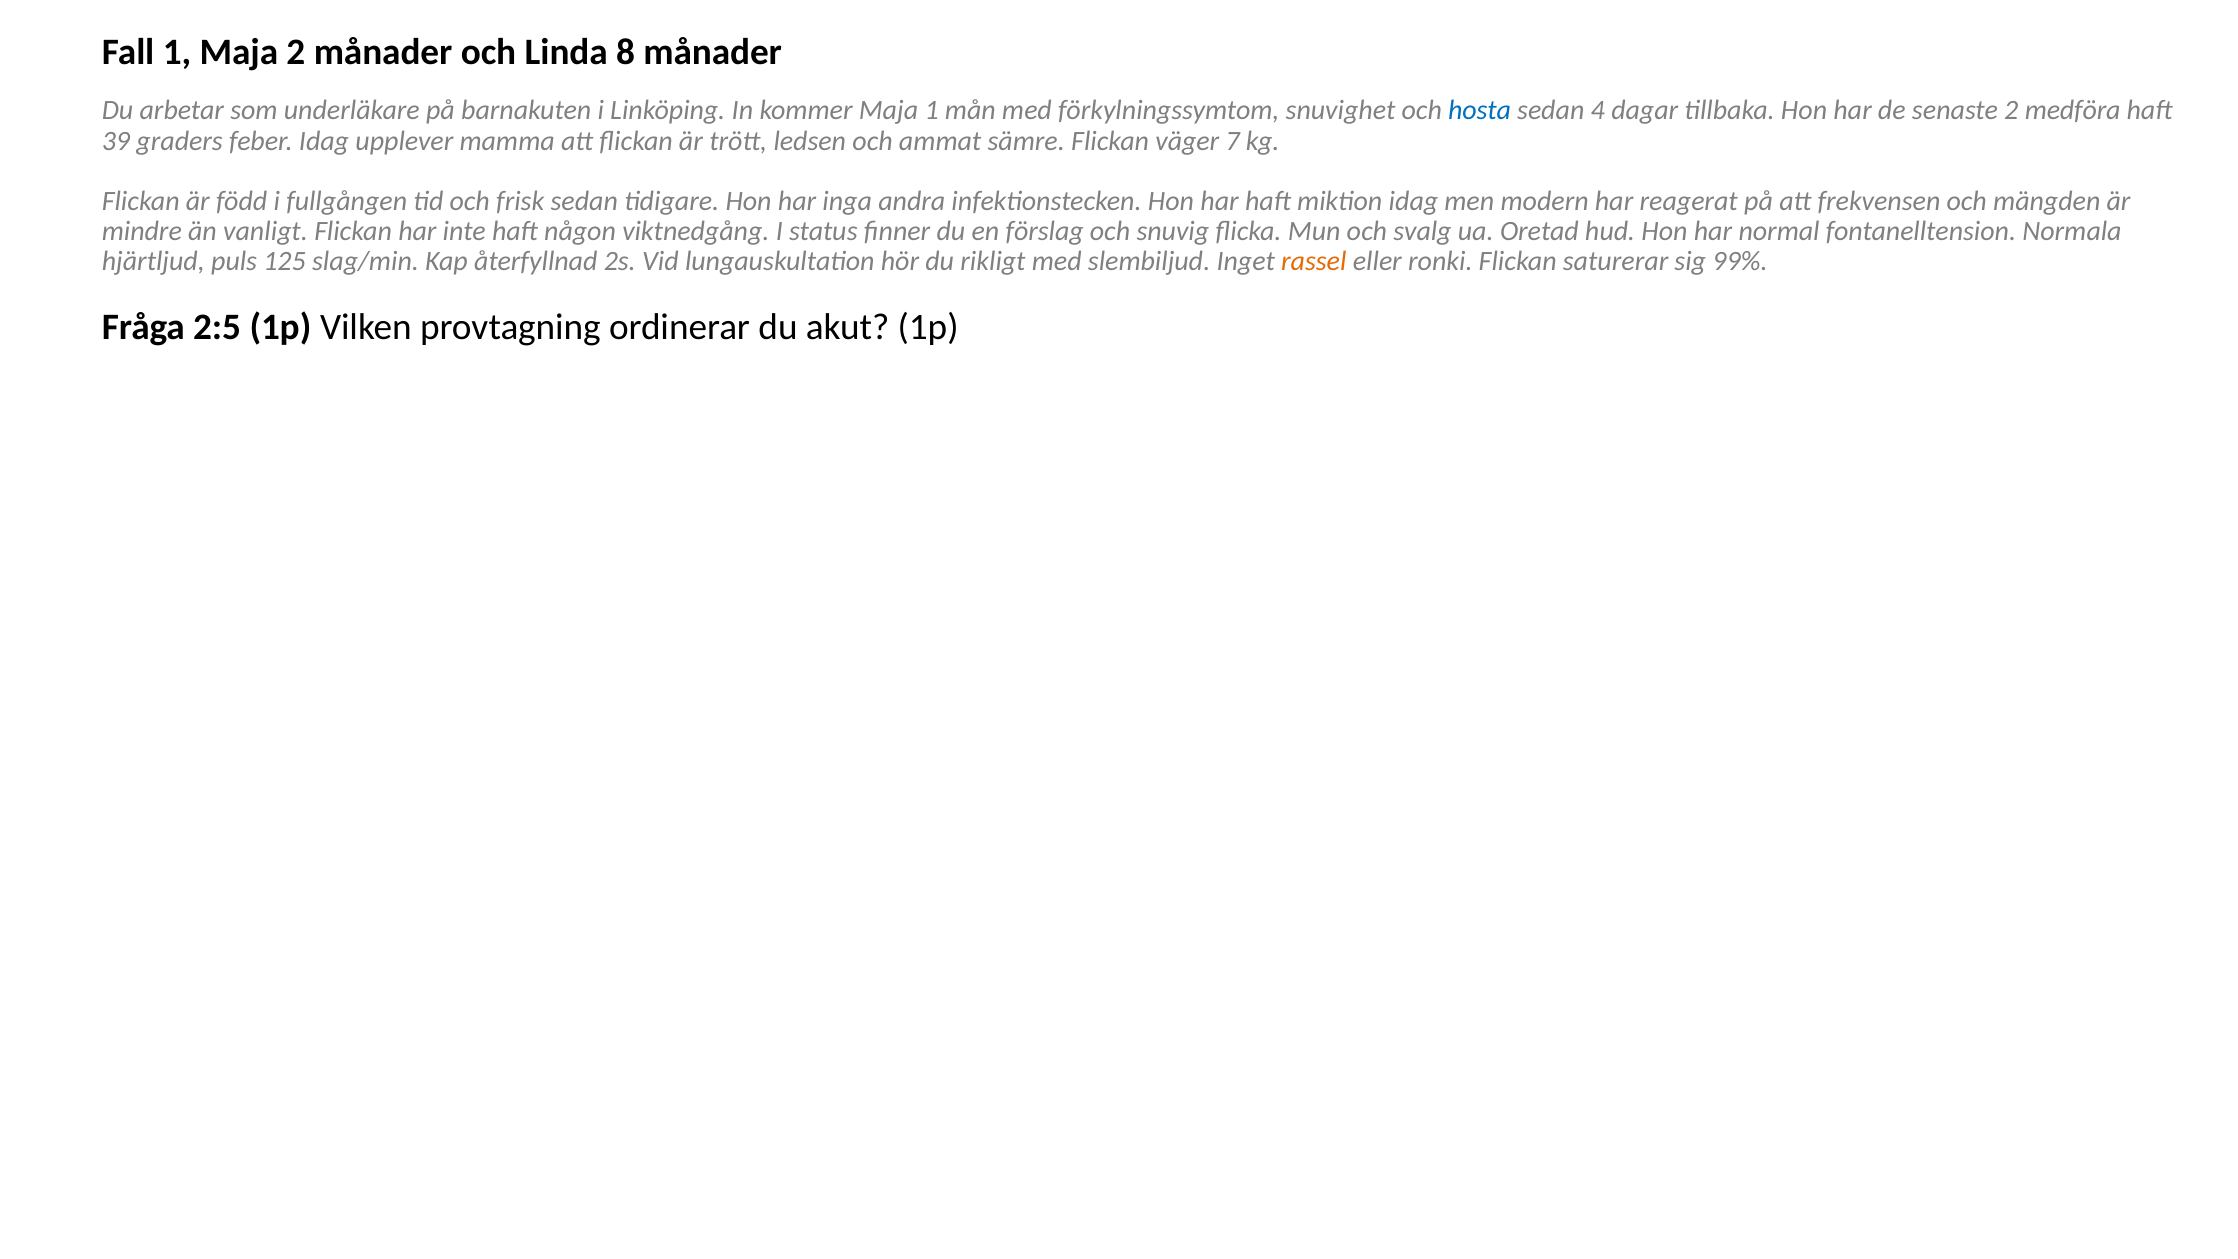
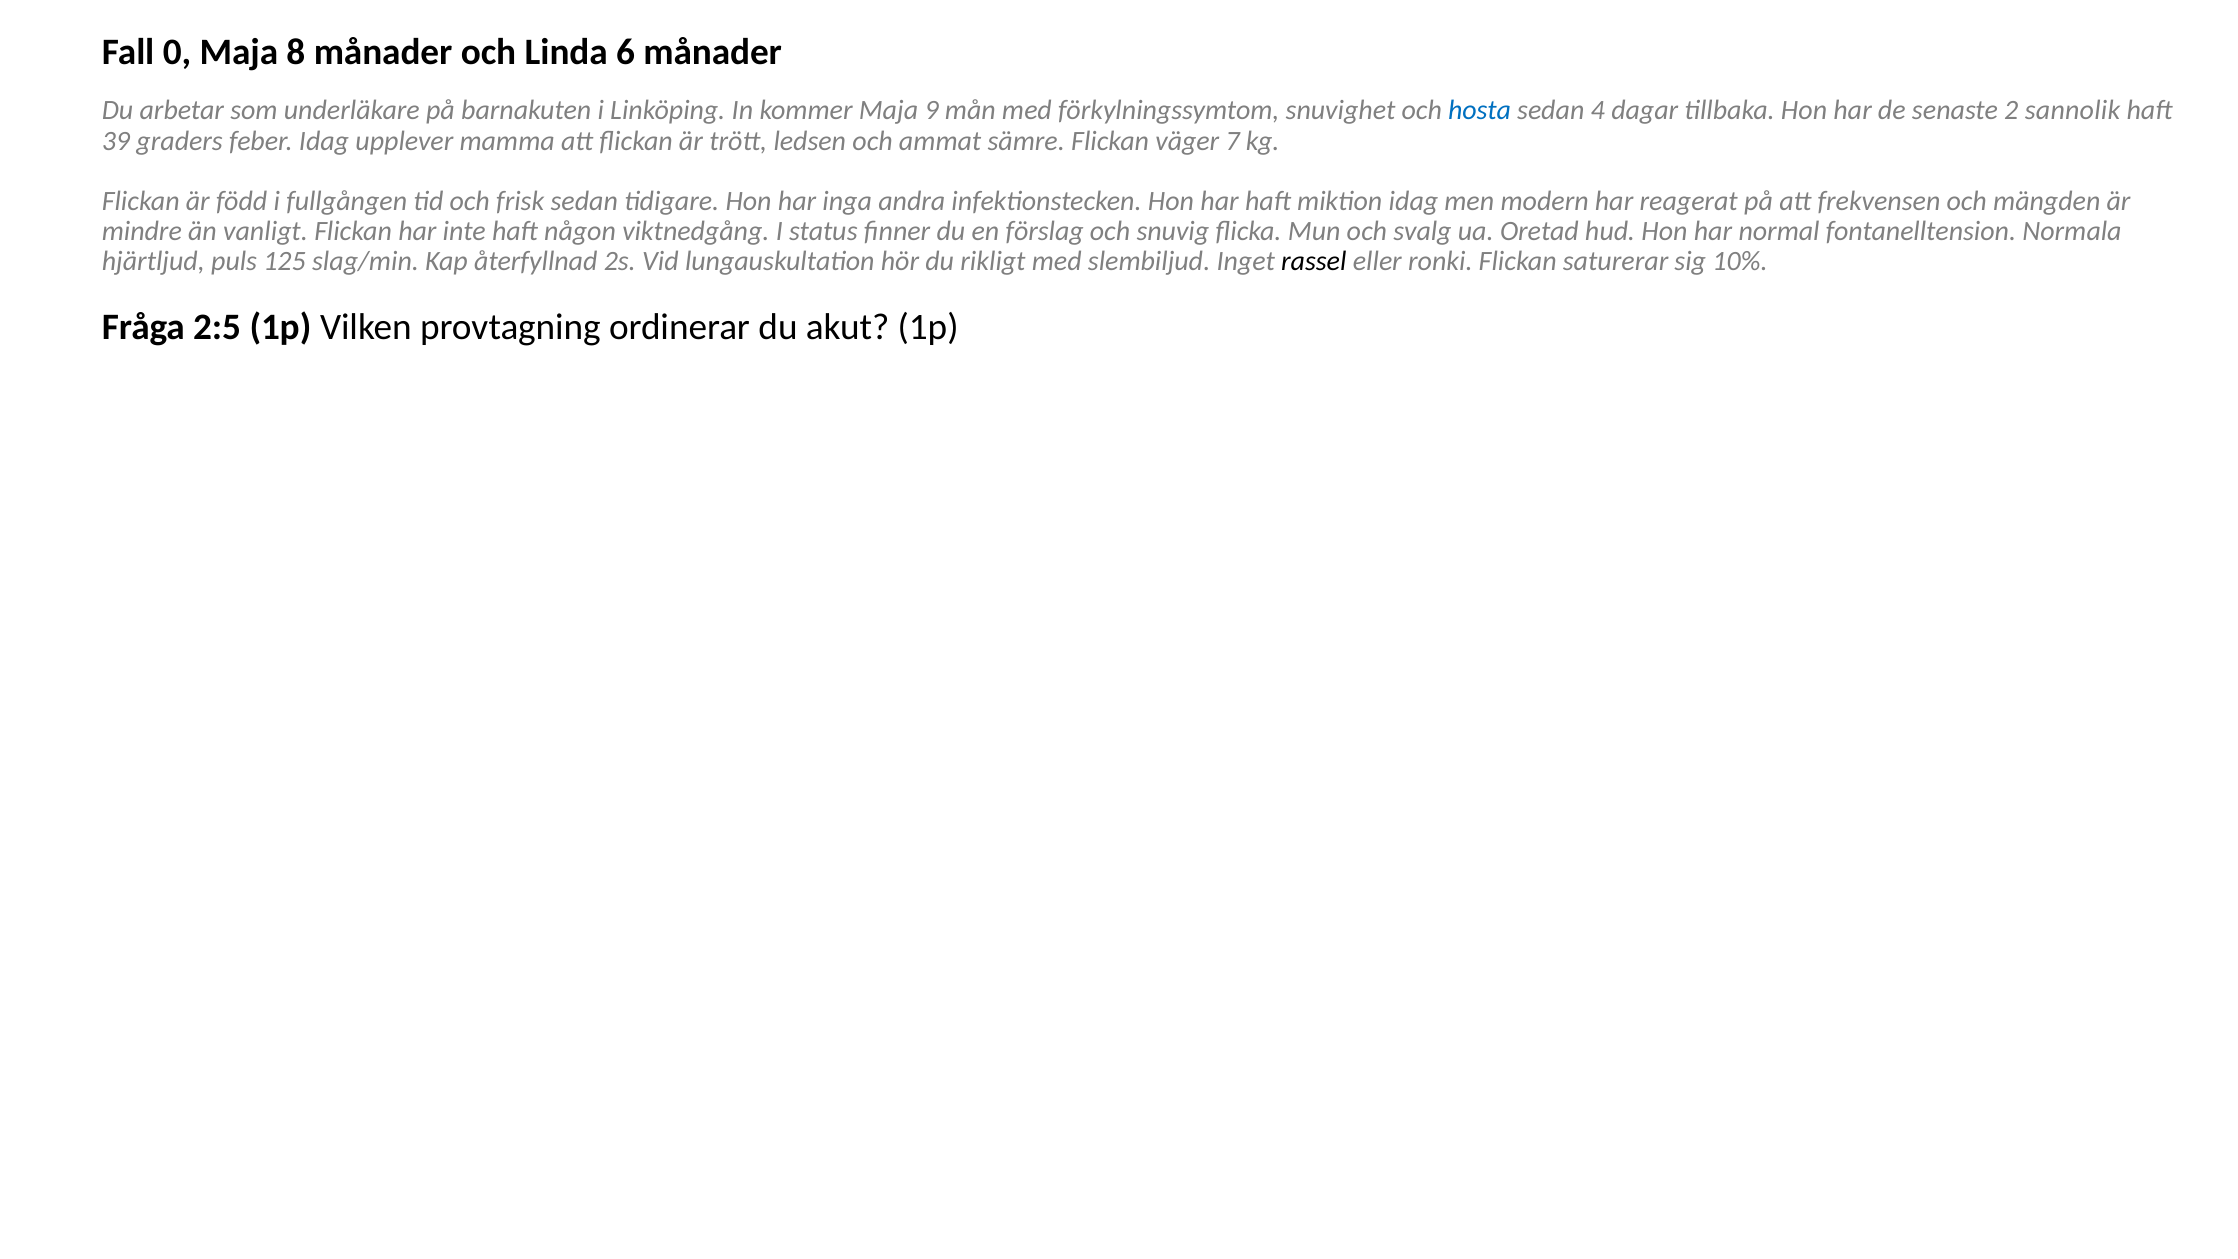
Fall 1: 1 -> 0 (177, 52)
Maja 2: 2 -> 8 (296, 52)
8: 8 -> 6 (625, 52)
Maja 1: 1 -> 9 (932, 111)
medföra: medföra -> sannolik (2073, 111)
rassel colour: orange -> black (1314, 262)
99%: 99% -> 10% (1740, 262)
